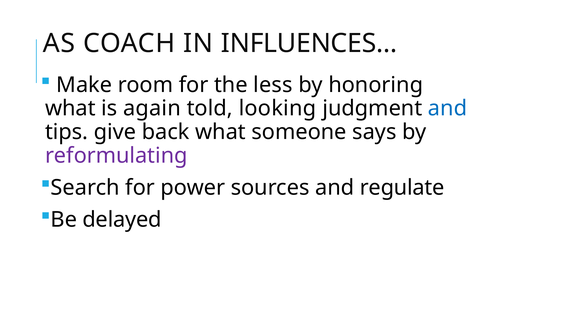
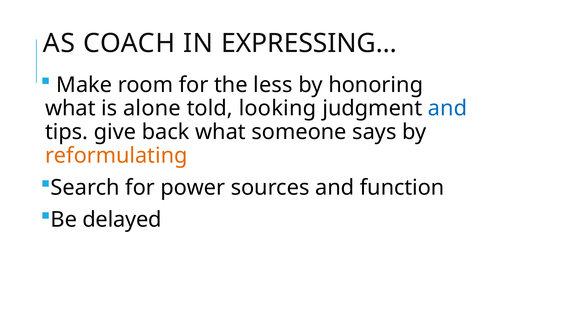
INFLUENCES…: INFLUENCES… -> EXPRESSING… (309, 43)
again: again -> alone (152, 108)
reformulating colour: purple -> orange (116, 155)
regulate: regulate -> function (402, 187)
